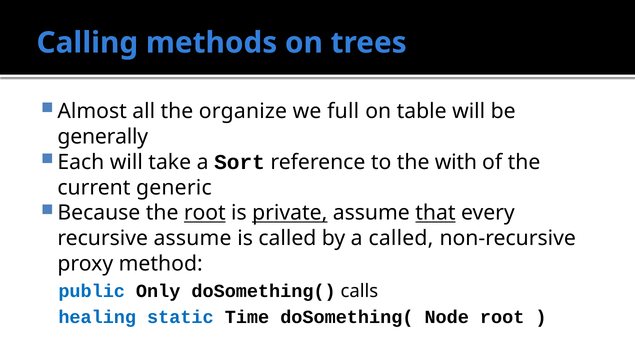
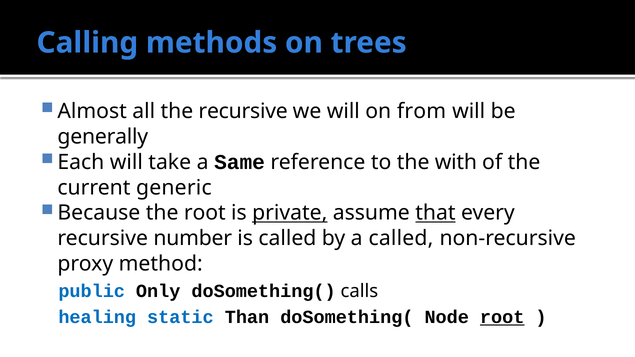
the organize: organize -> recursive (243, 111)
we full: full -> will (343, 111)
table: table -> from (422, 111)
Sort: Sort -> Same (240, 162)
root underline: present -> none (205, 213)
recursive assume: assume -> number (193, 239)
Time: Time -> Than (247, 317)
root underline: none -> present (502, 317)
